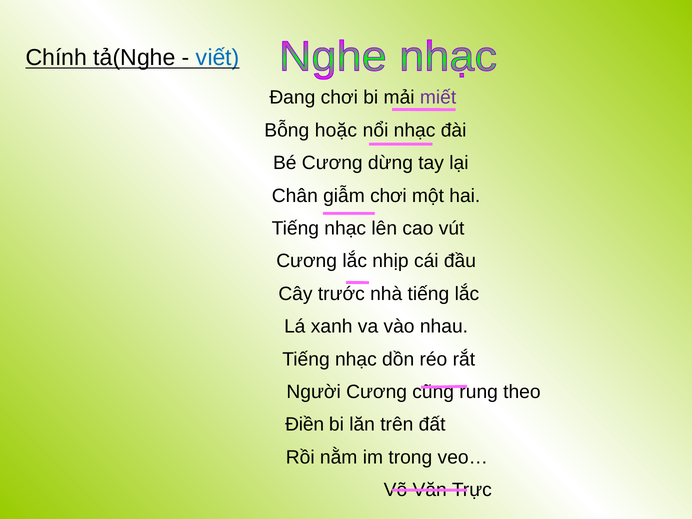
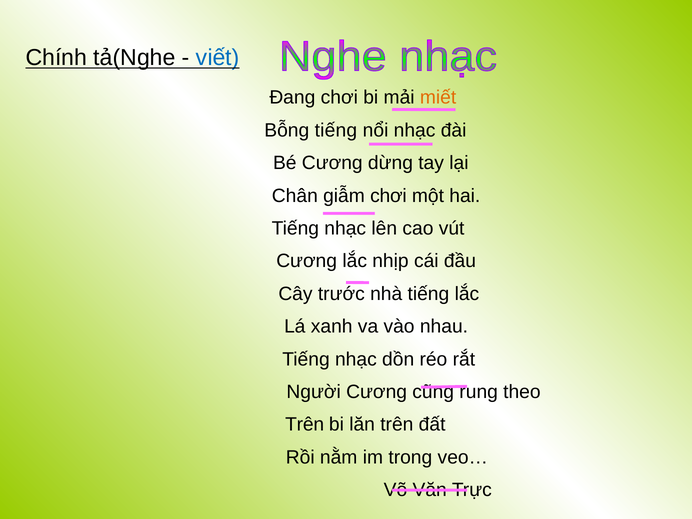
miết colour: purple -> orange (438, 98)
Bỗng hoặc: hoặc -> tiếng (336, 130)
Điền: Điền -> Trên (305, 425)
